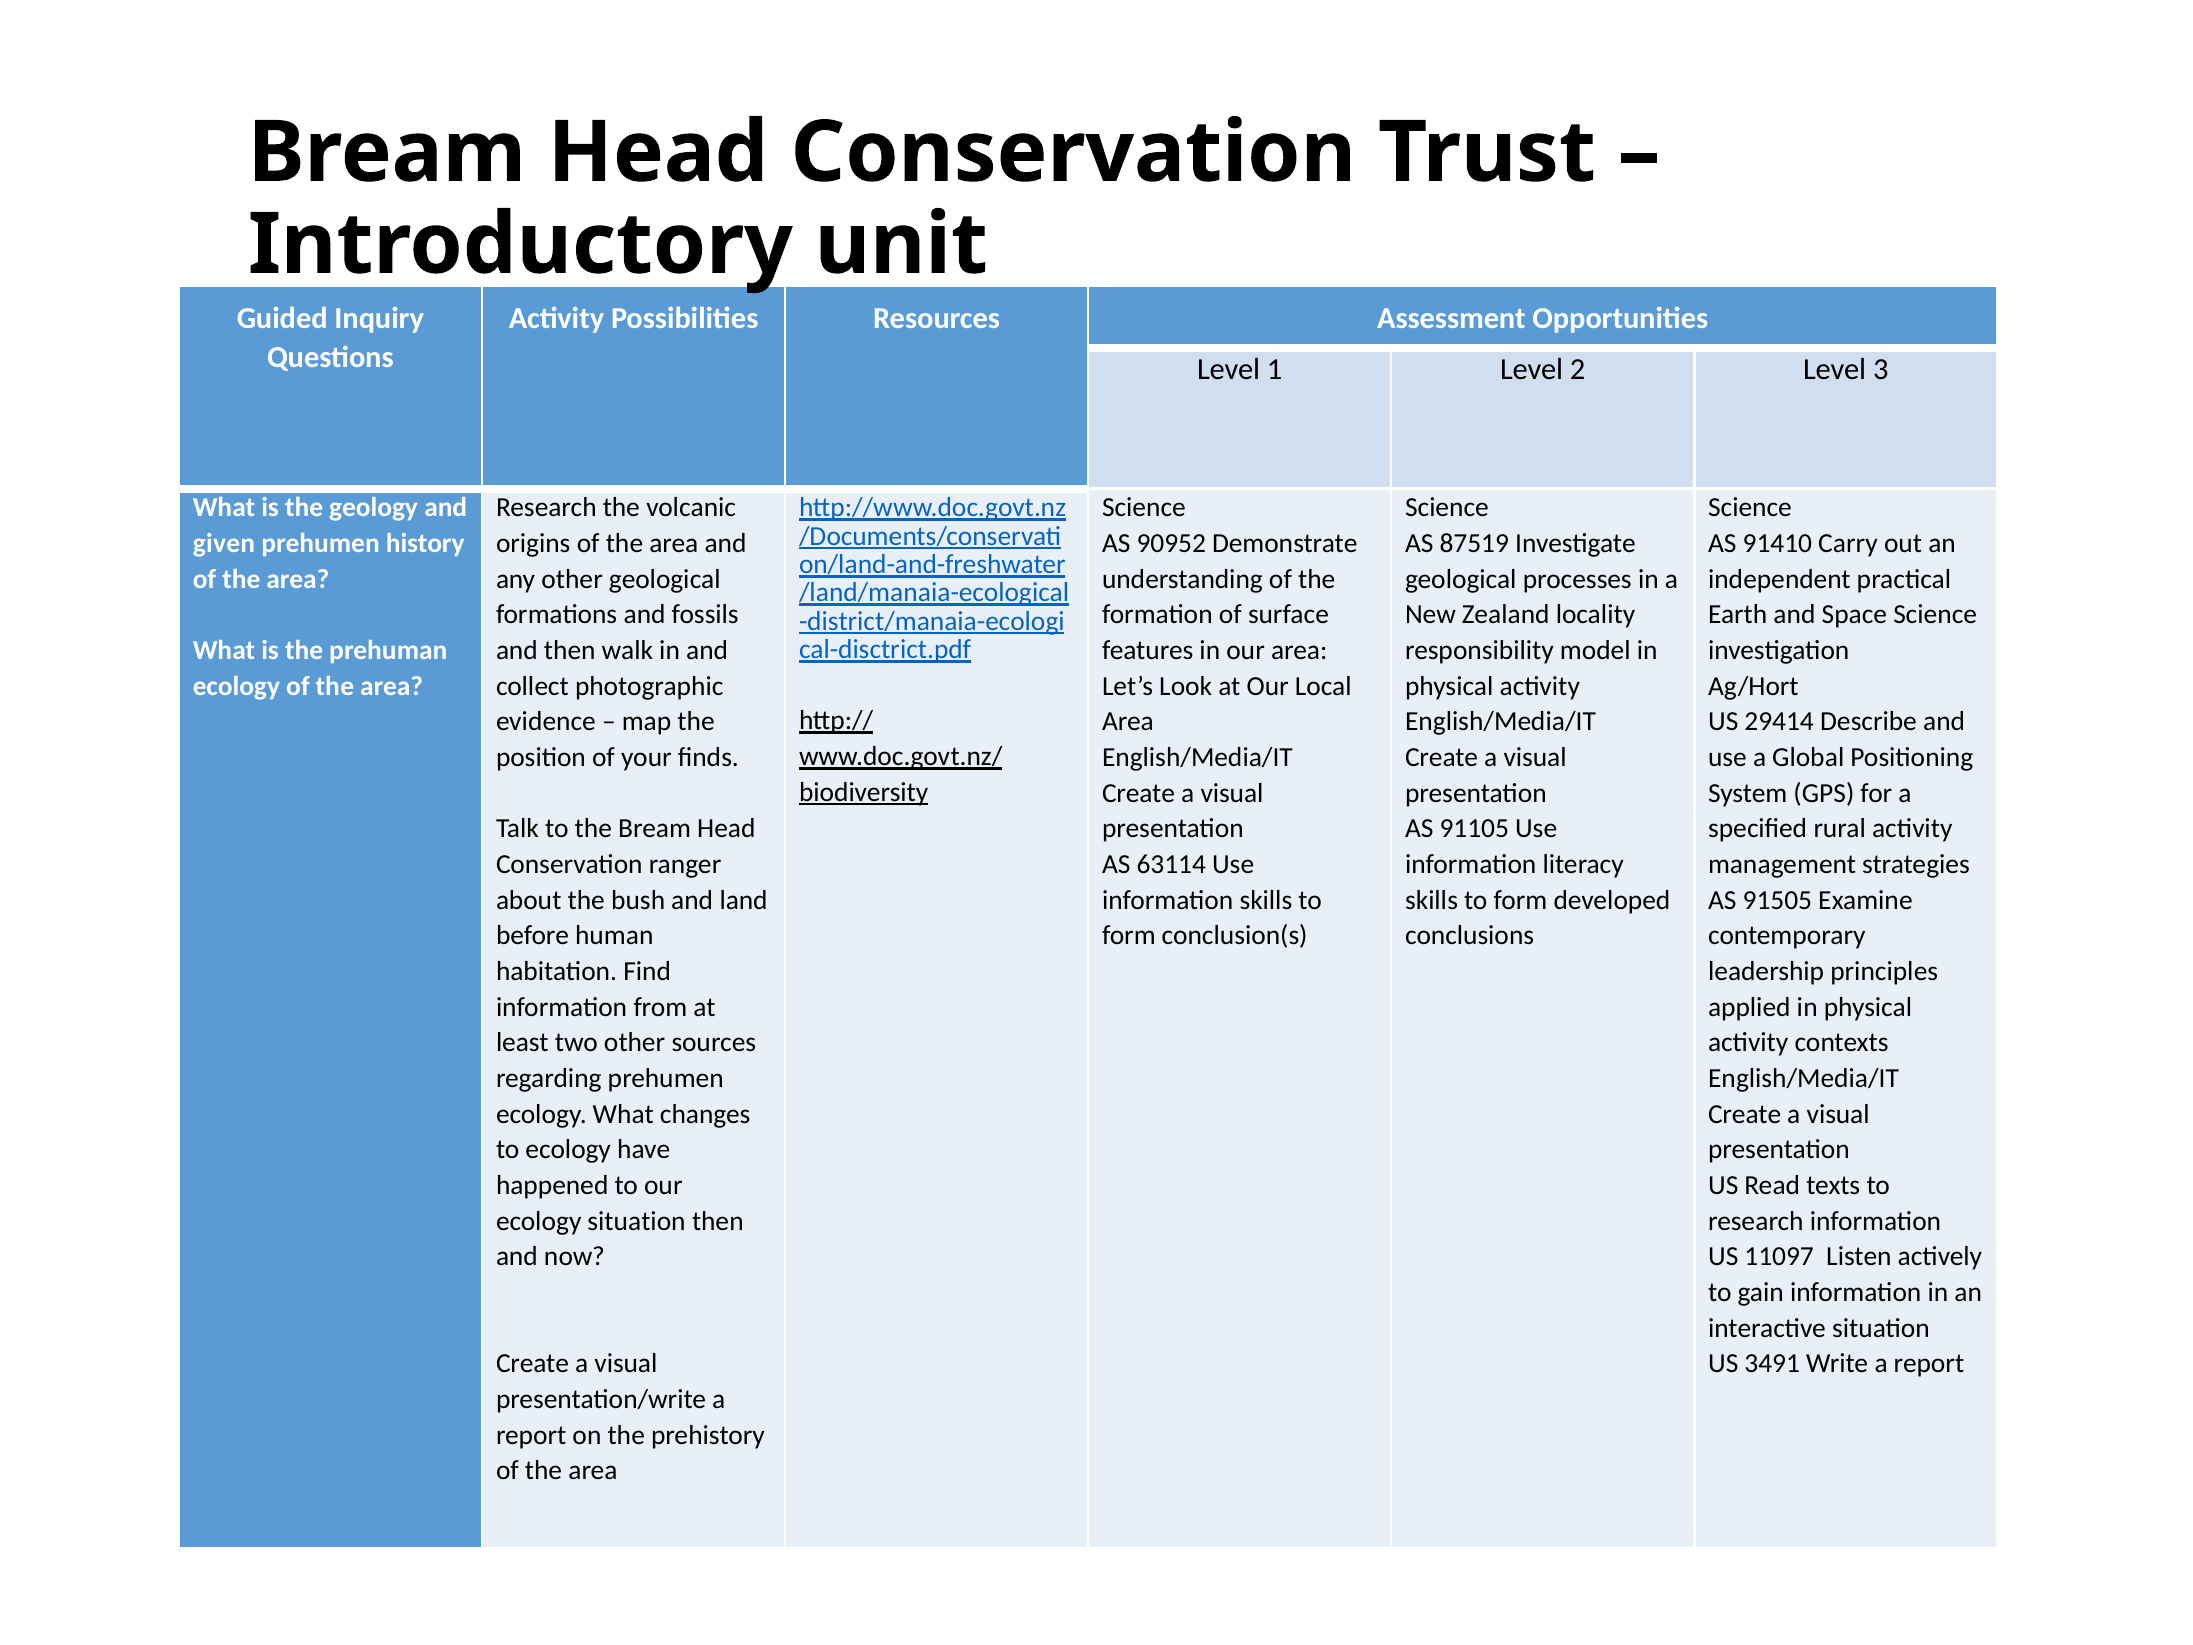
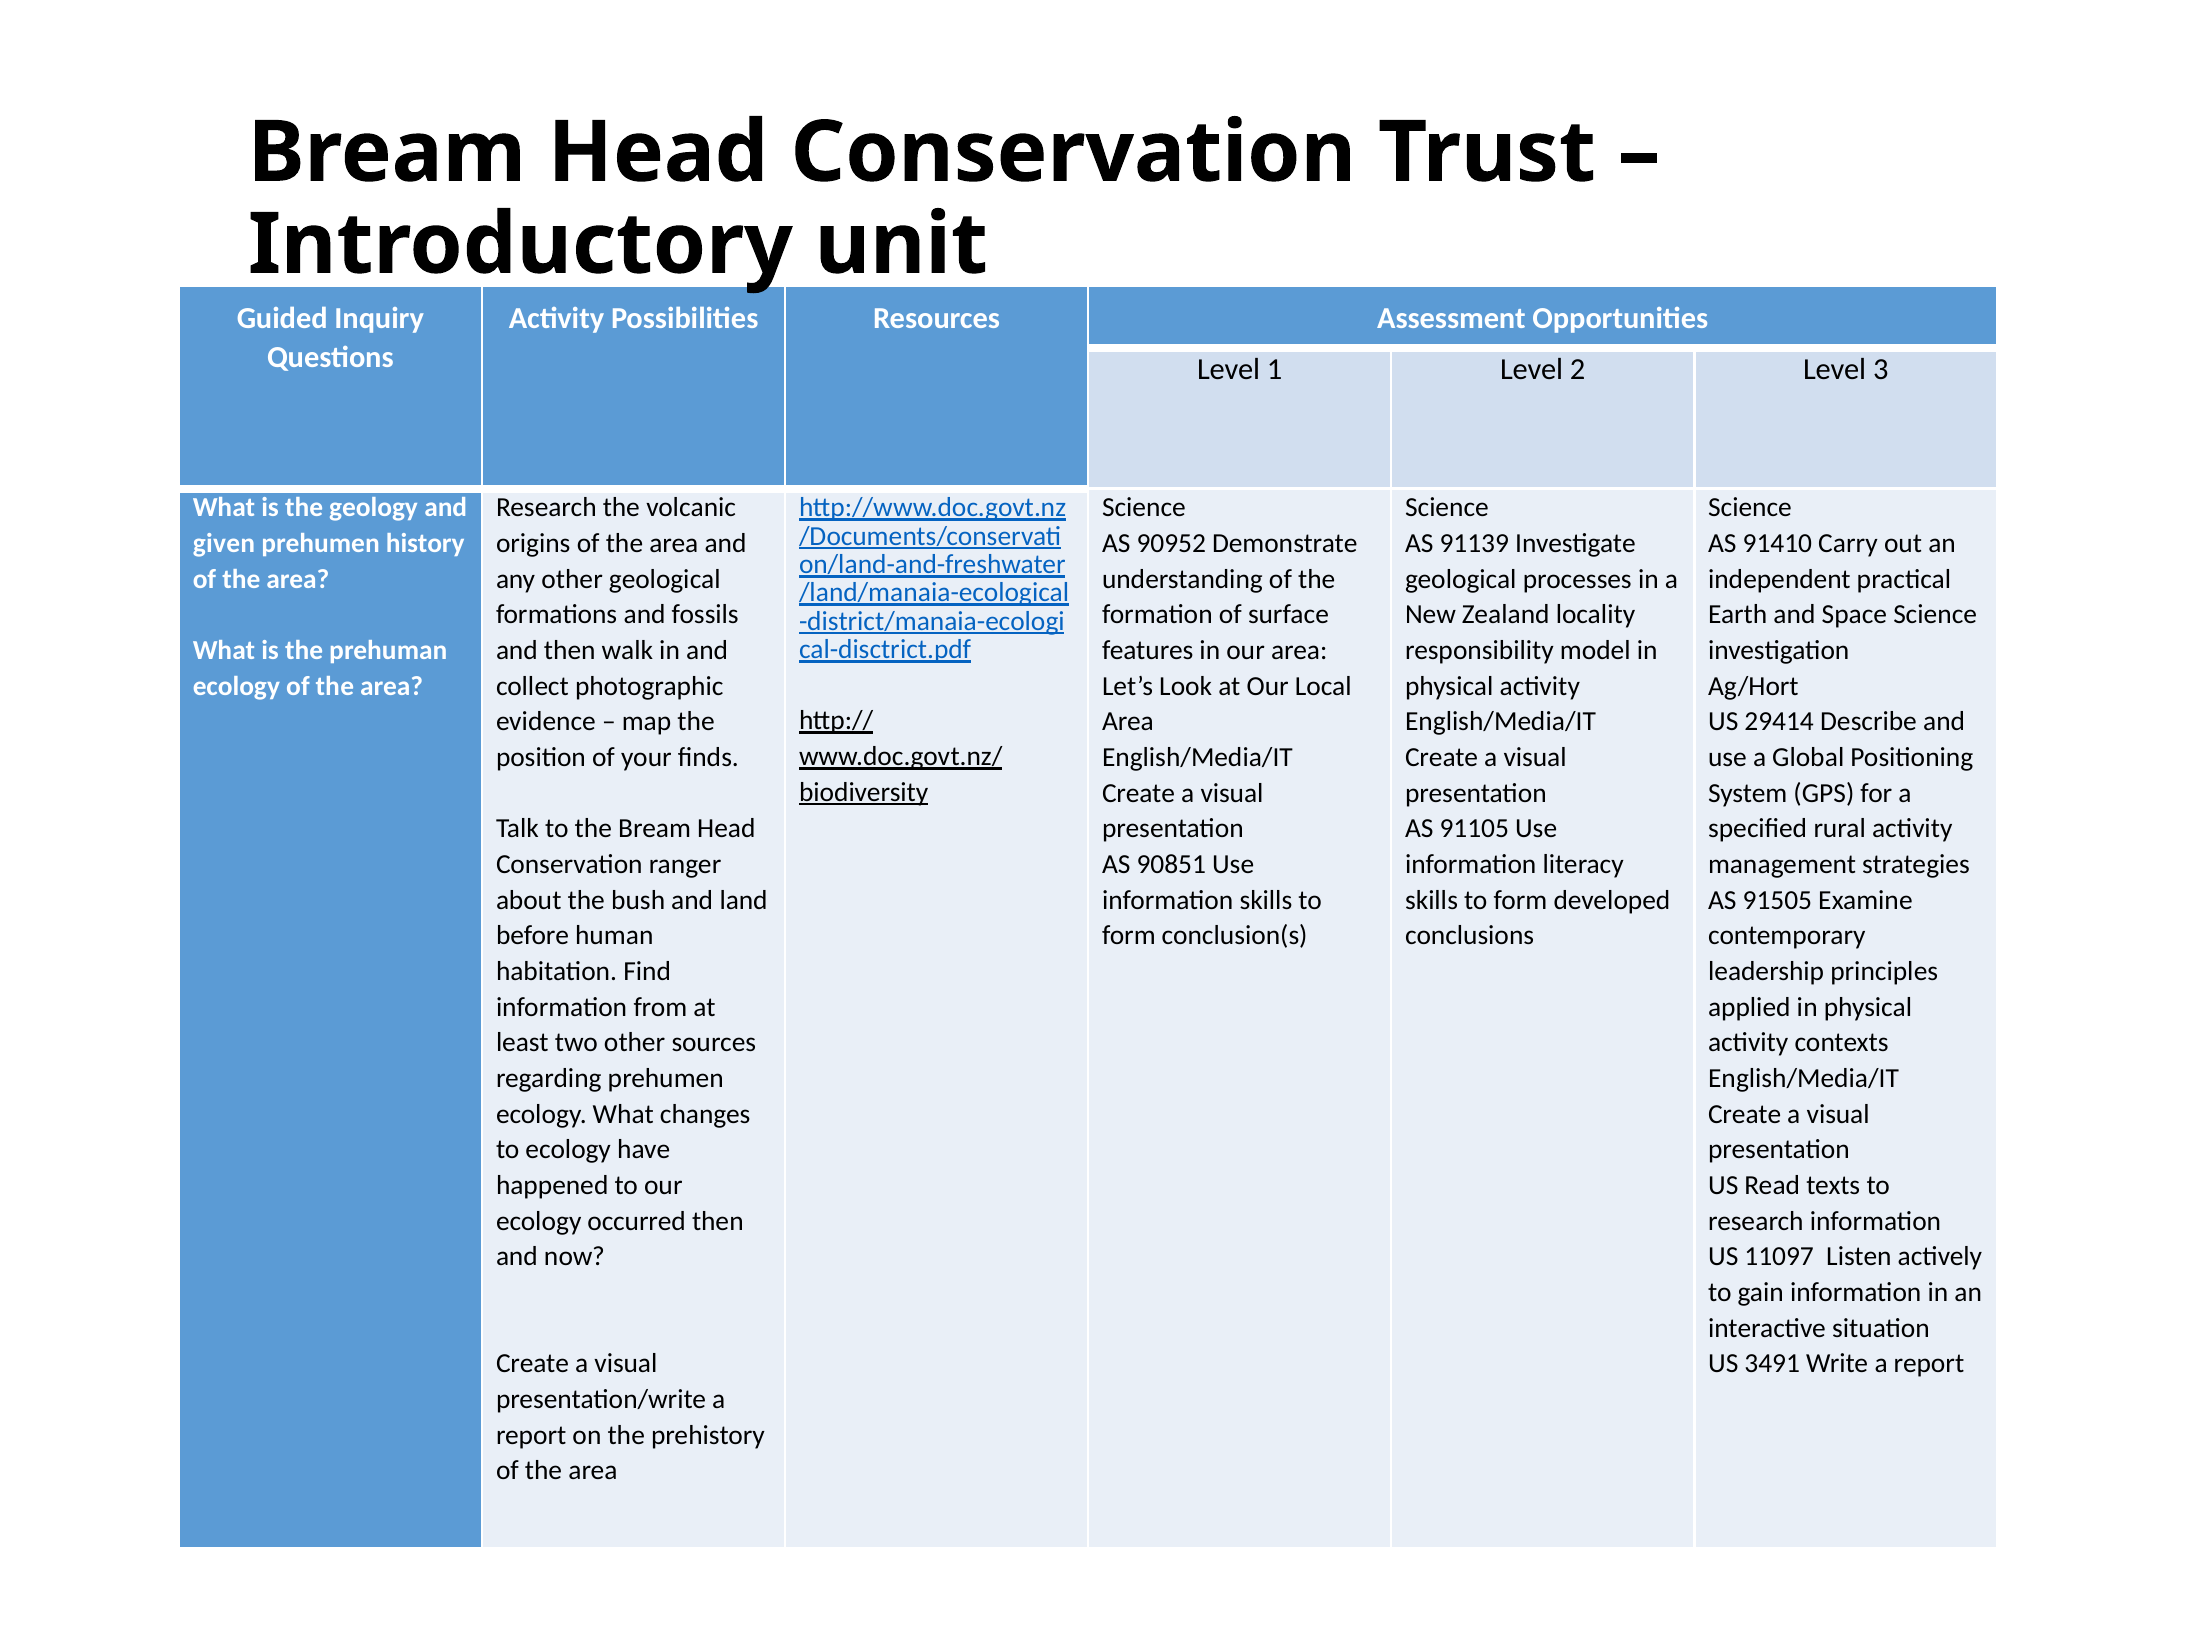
87519: 87519 -> 91139 (1474, 544)
63114: 63114 -> 90851 (1171, 864)
ecology situation: situation -> occurred (637, 1221)
